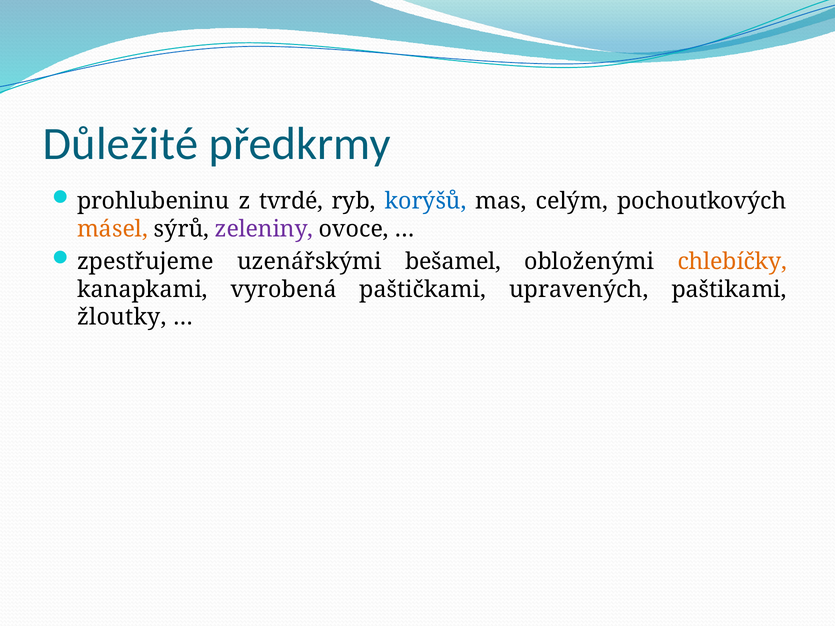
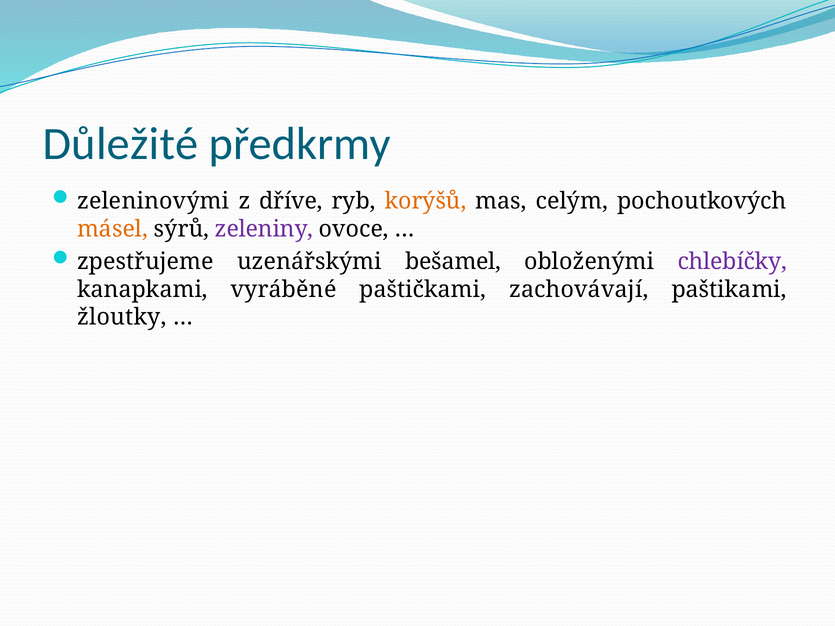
prohlubeninu: prohlubeninu -> zeleninovými (153, 201)
tvrdé: tvrdé -> dříve (291, 201)
korýšů colour: blue -> orange (426, 201)
chlebíčky colour: orange -> purple (732, 262)
vyrobená: vyrobená -> vyráběné (284, 290)
upravených: upravených -> zachovávají (579, 290)
